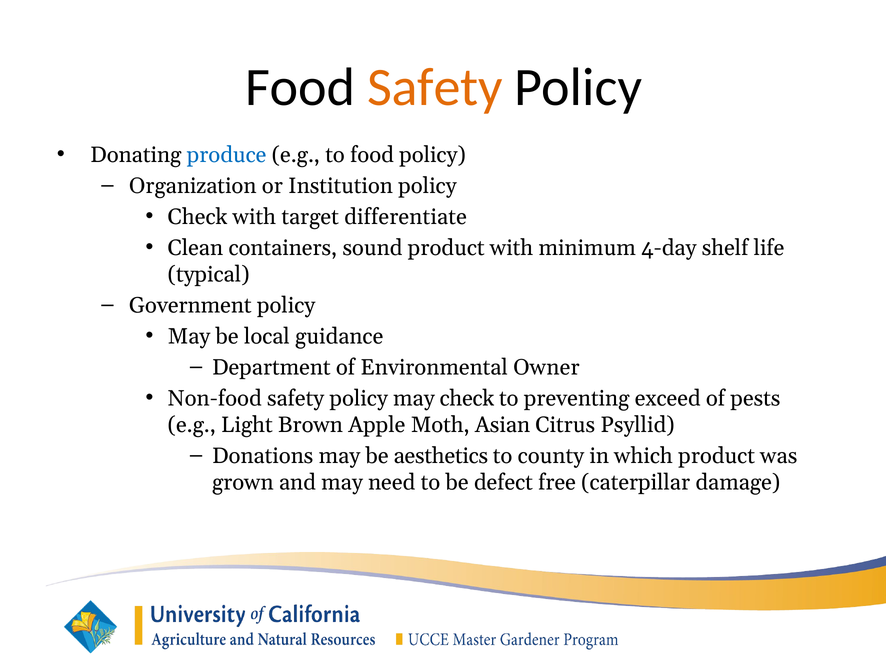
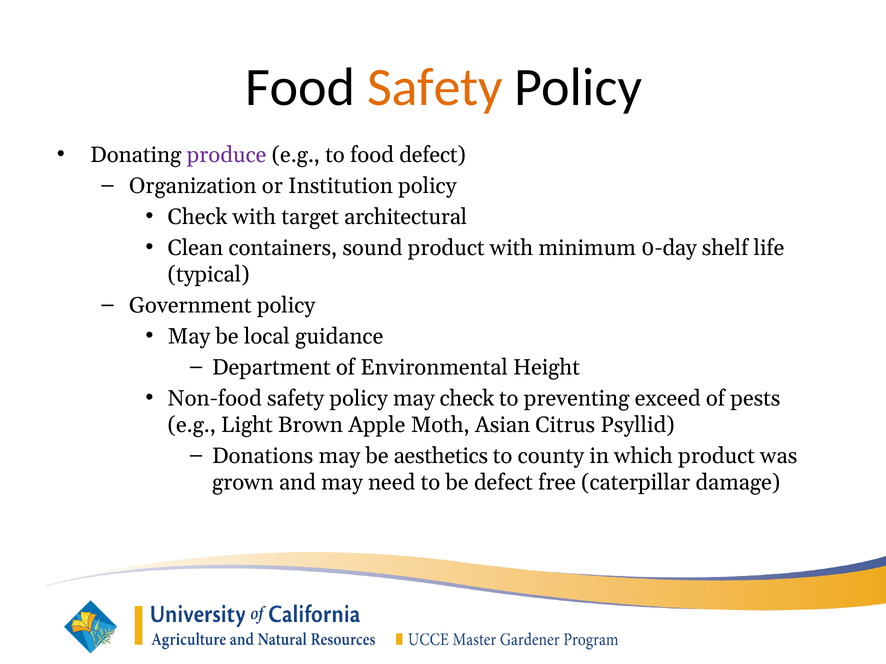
produce colour: blue -> purple (227, 155)
food policy: policy -> defect (433, 155)
differentiate: differentiate -> architectural (406, 217)
4-day: 4-day -> 0-day (669, 248)
Owner: Owner -> Height (547, 368)
